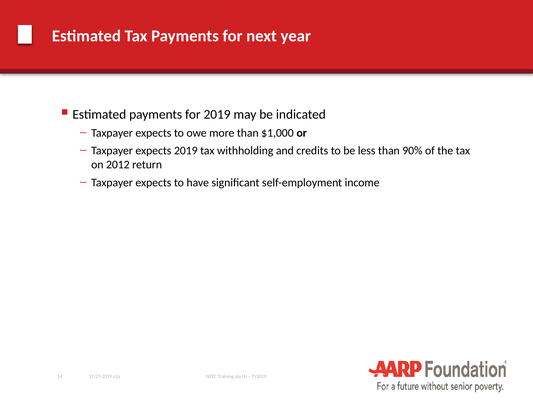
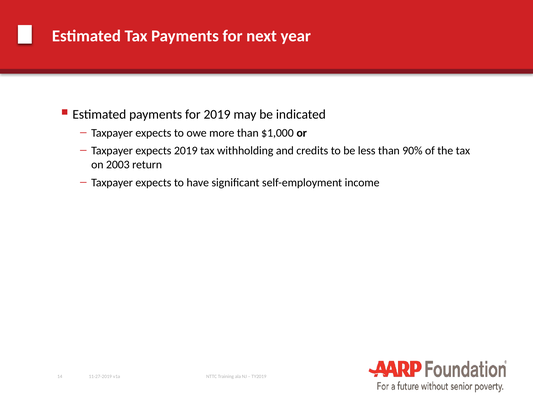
2012: 2012 -> 2003 (118, 165)
